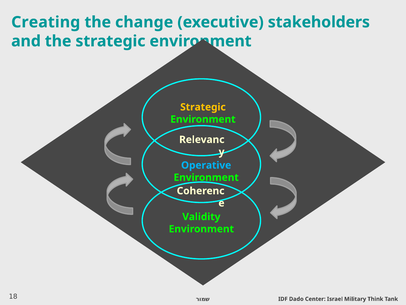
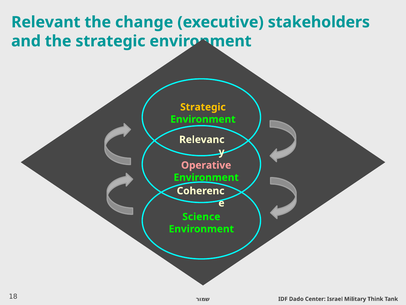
Creating: Creating -> Relevant (46, 22)
Operative colour: light blue -> pink (206, 165)
Validity: Validity -> Science (201, 216)
